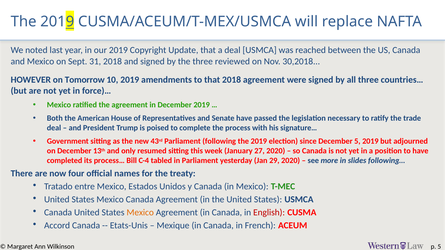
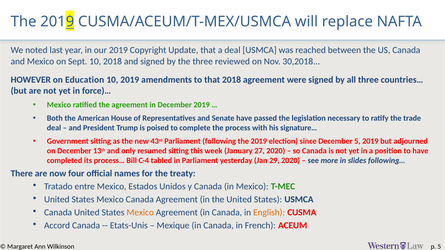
Sept 31: 31 -> 10 (95, 61)
Tomorrow: Tomorrow -> Education (85, 80)
English colour: red -> orange (269, 213)
